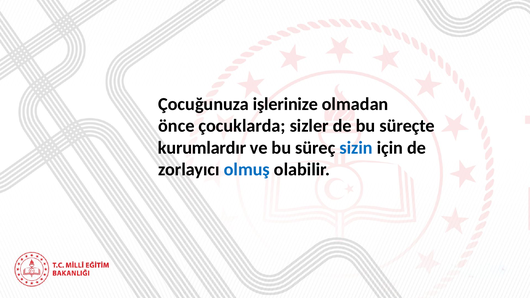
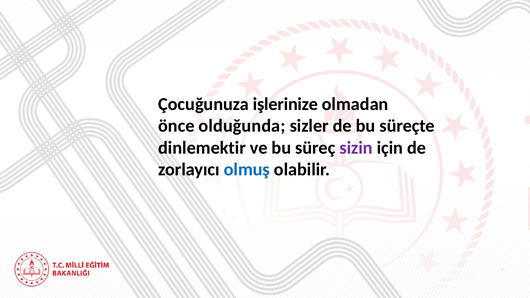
çocuklarda: çocuklarda -> olduğunda (242, 126)
kurumlardır: kurumlardır -> dinlemektir (202, 148)
sizin colour: blue -> purple (356, 148)
